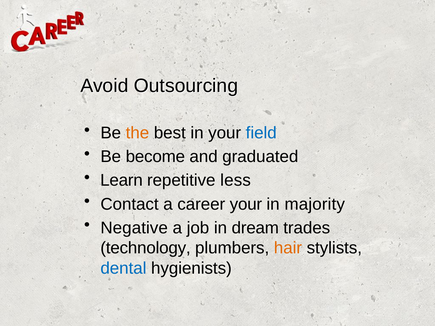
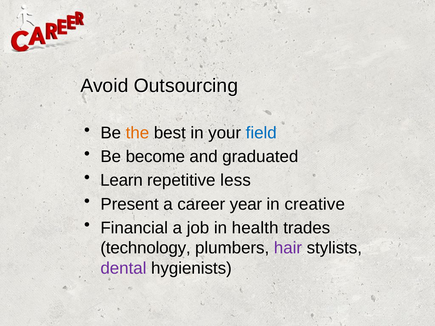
Contact: Contact -> Present (130, 204)
career your: your -> year (246, 204)
majority: majority -> creative (315, 204)
Negative: Negative -> Financial (134, 228)
dream: dream -> health (255, 228)
hair colour: orange -> purple (288, 248)
dental colour: blue -> purple (123, 269)
